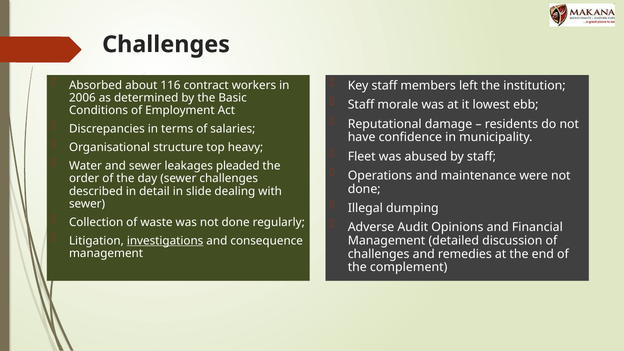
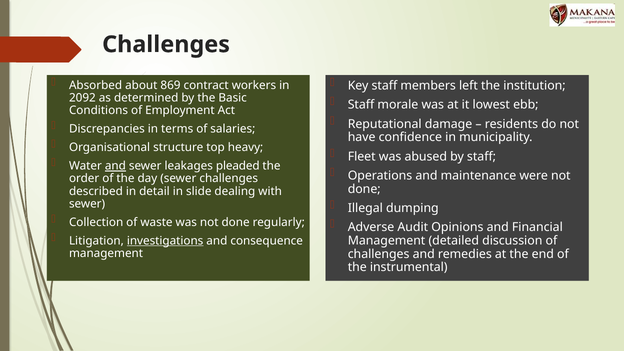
116: 116 -> 869 (171, 85)
2006: 2006 -> 2092 (82, 98)
and underline: none -> present (115, 166)
complement: complement -> instrumental (409, 267)
